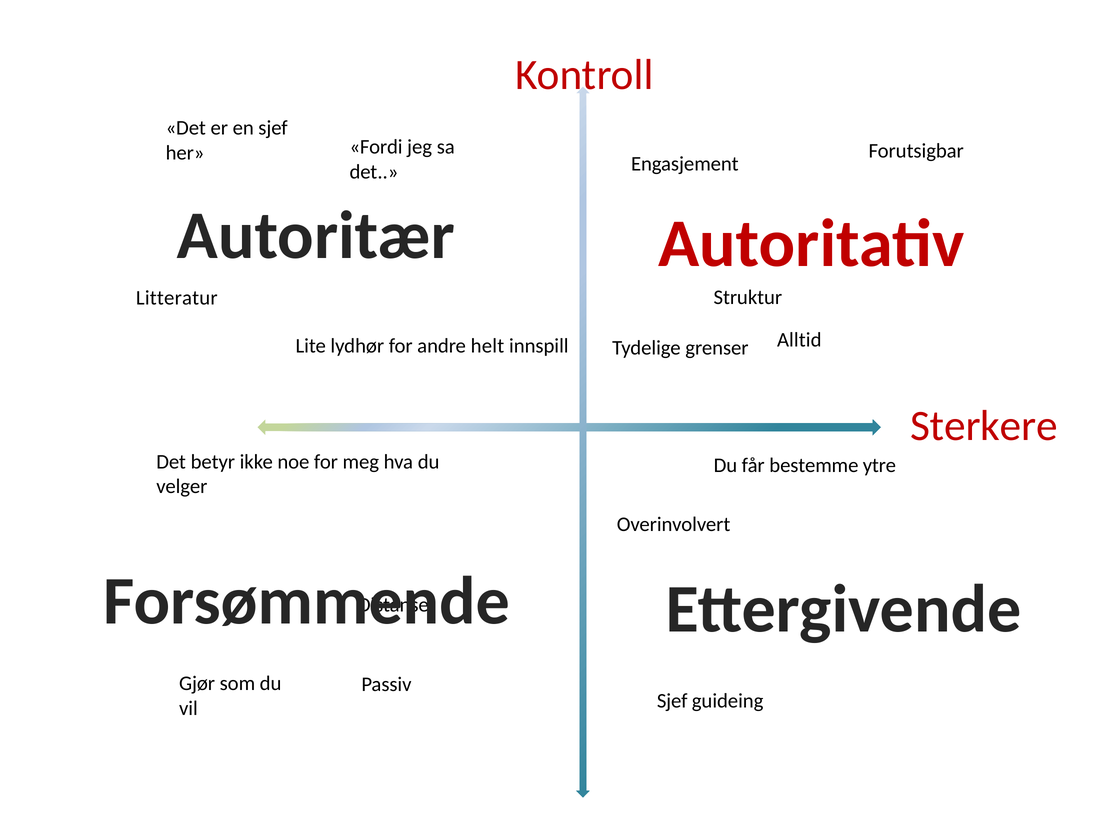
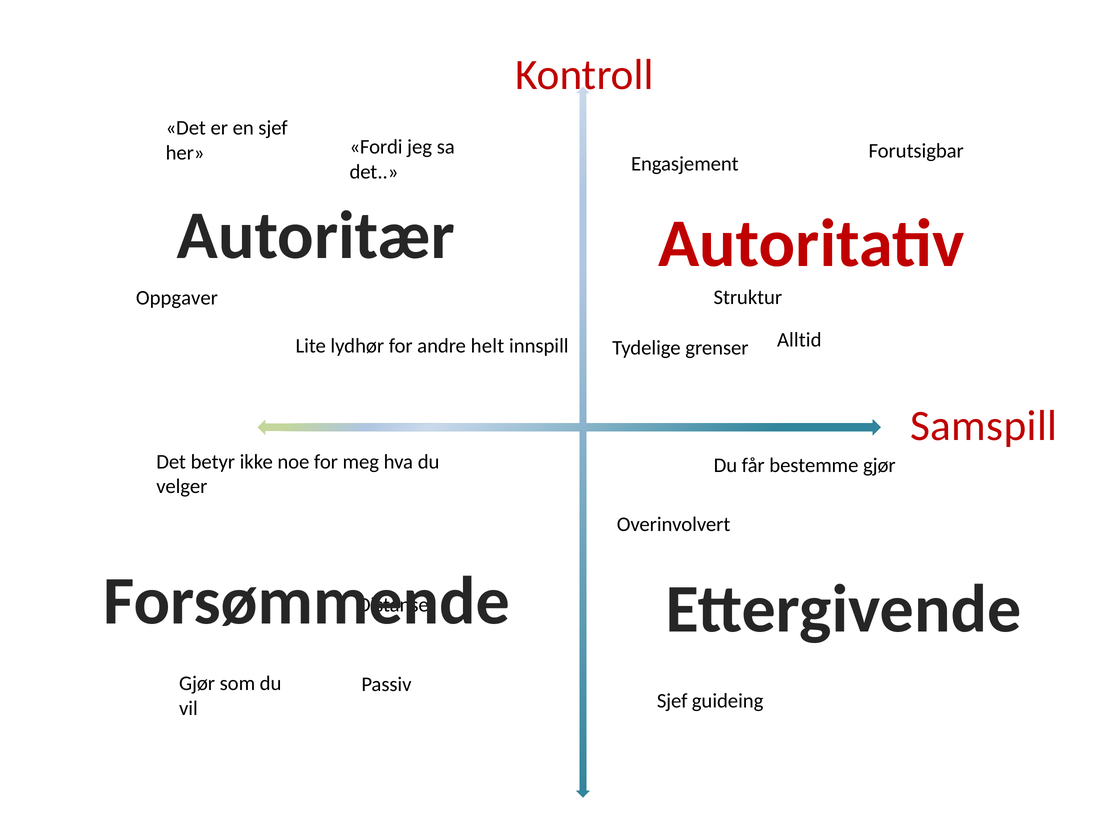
Litteratur: Litteratur -> Oppgaver (177, 298)
Sterkere: Sterkere -> Samspill (984, 426)
bestemme ytre: ytre -> gjør (879, 465)
